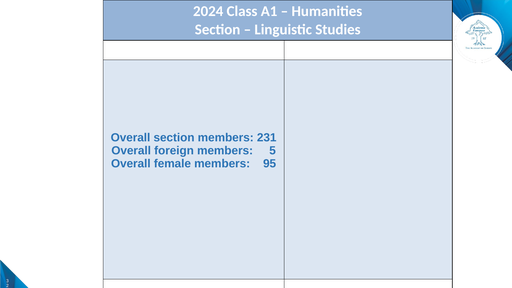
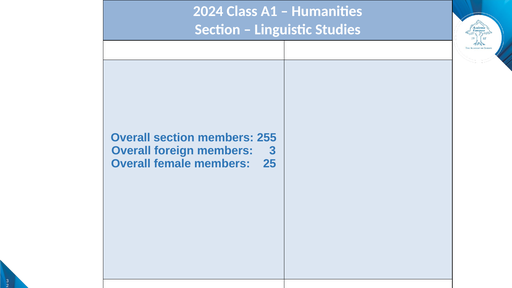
231: 231 -> 255 (267, 137)
members 5: 5 -> 3 (273, 151)
95: 95 -> 25 (270, 164)
